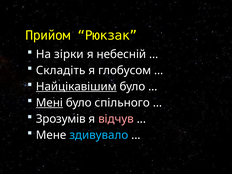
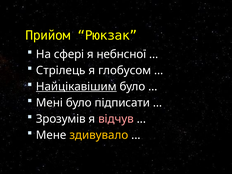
зірки: зірки -> сфері (69, 54)
небесній: небесній -> небнсної (121, 54)
Складіть: Складіть -> Стрілець (61, 70)
Мені underline: present -> none (49, 103)
спільного: спільного -> підписати (122, 103)
здивувало colour: light blue -> yellow (99, 135)
